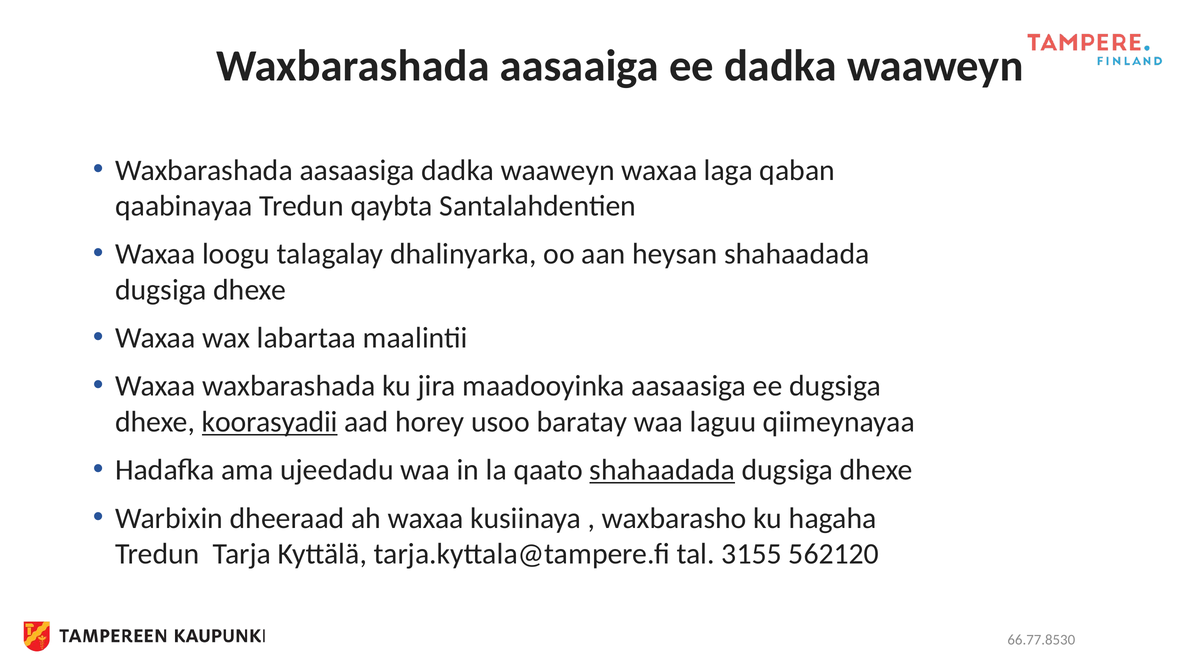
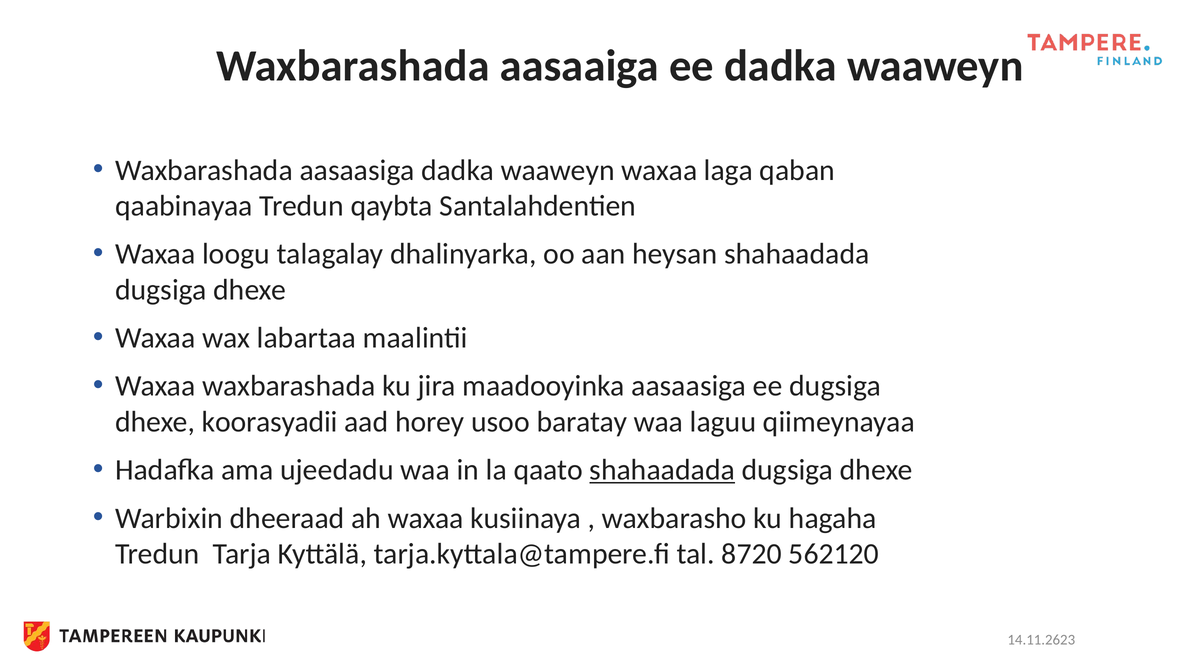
koorasyadii underline: present -> none (270, 422)
3155: 3155 -> 8720 (752, 554)
66.77.8530: 66.77.8530 -> 14.11.2623 (1041, 640)
